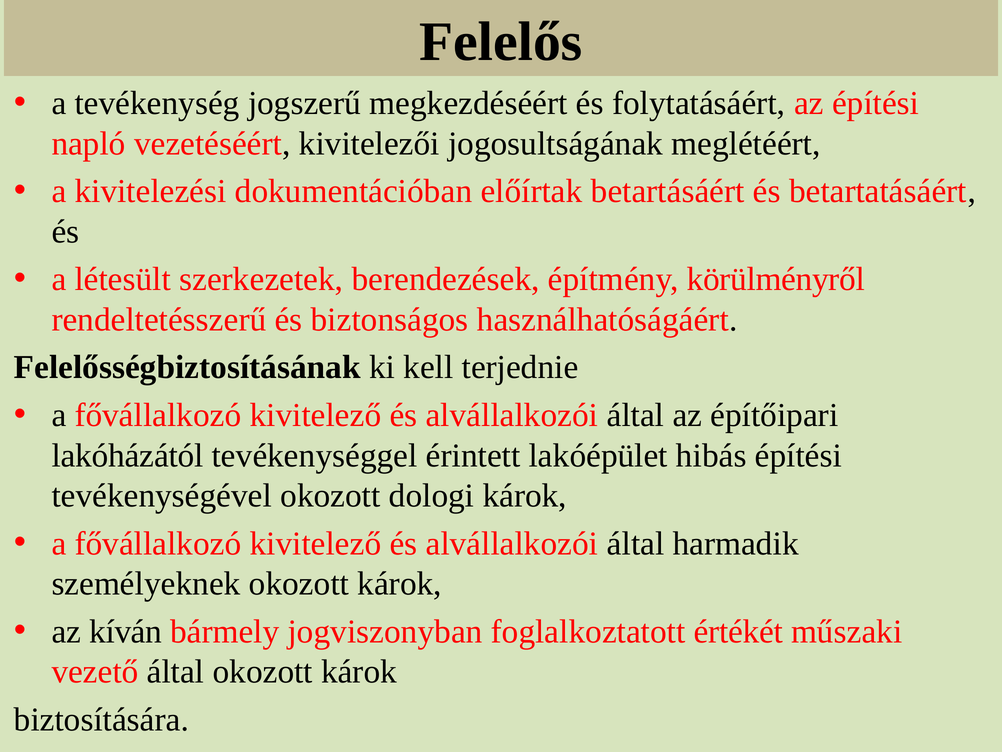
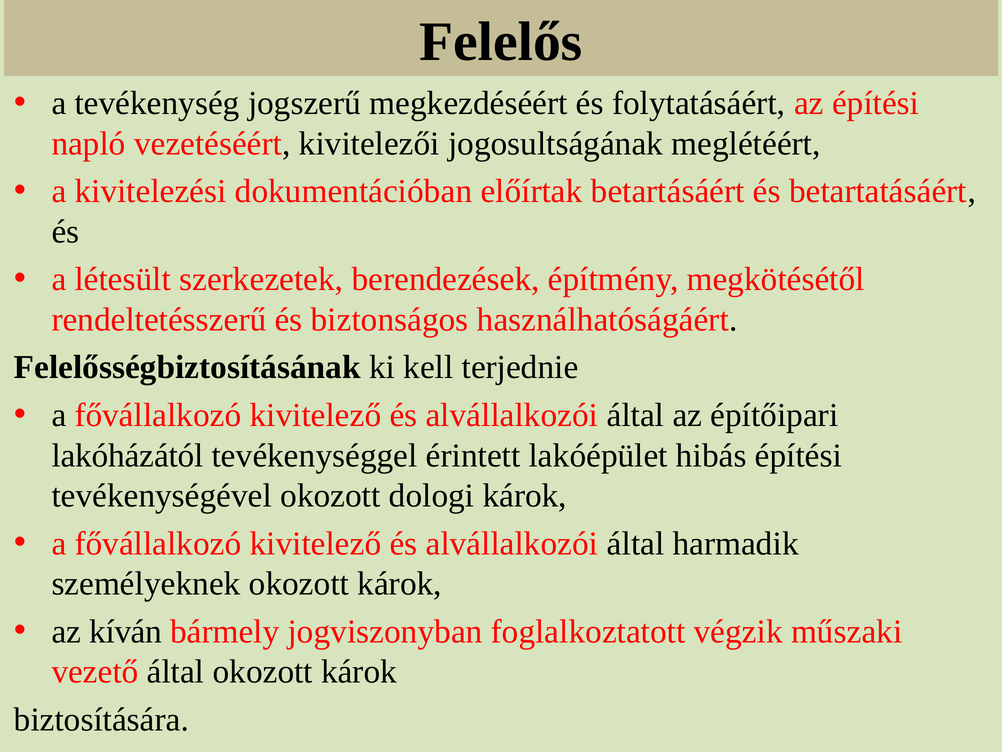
körülményről: körülményről -> megkötésétől (776, 279)
értékét: értékét -> végzik (738, 631)
